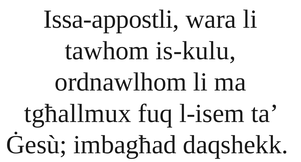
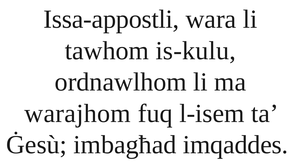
tgħallmux: tgħallmux -> warajhom (78, 113)
daqshekk: daqshekk -> imqaddes (236, 145)
